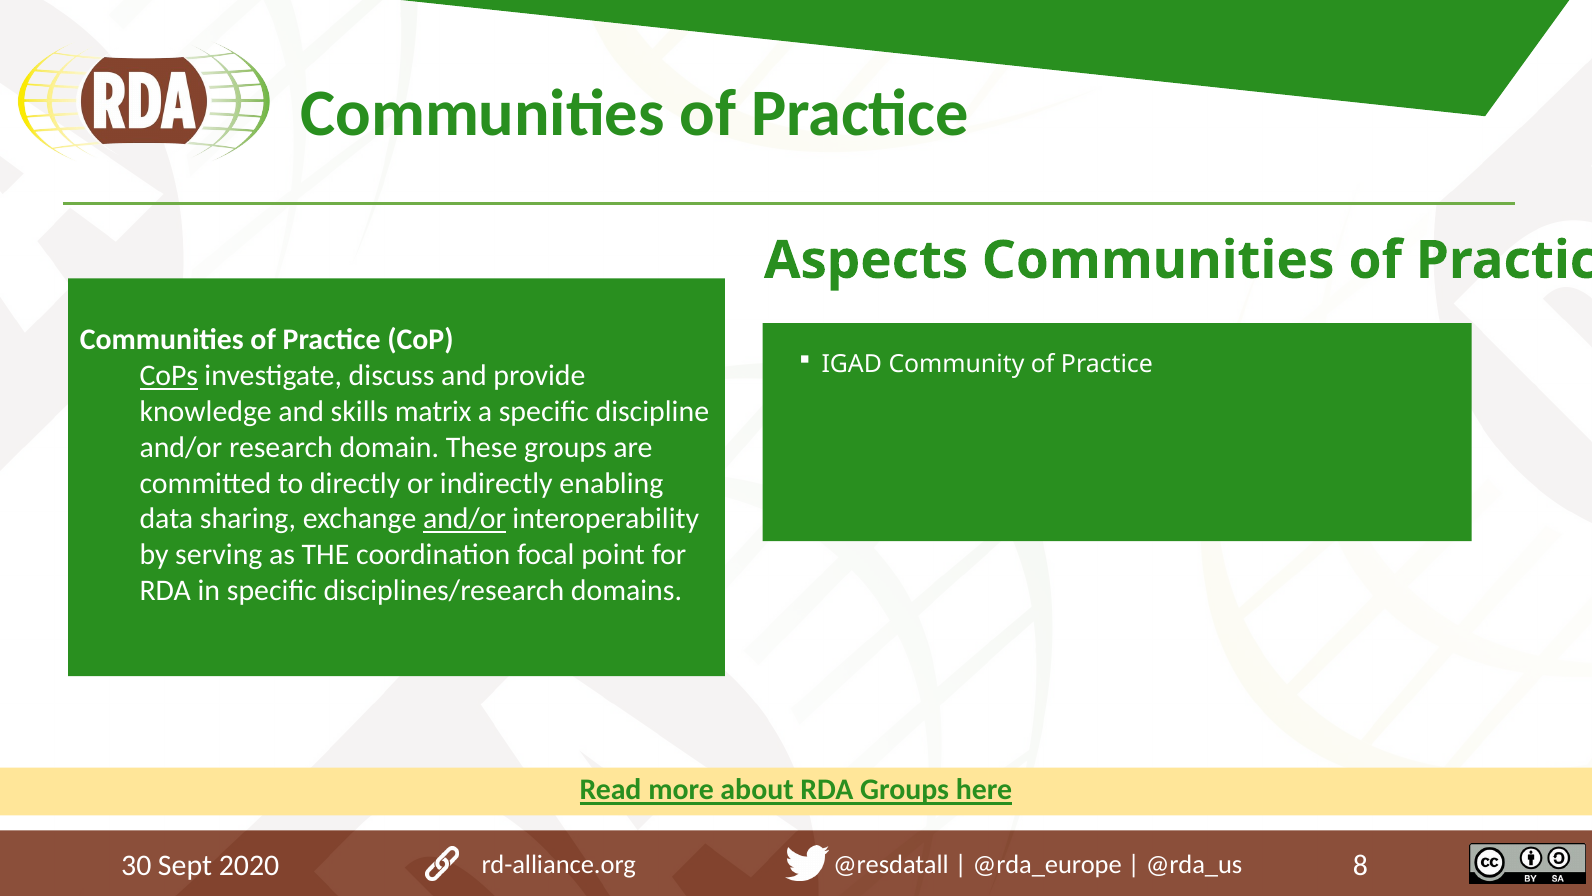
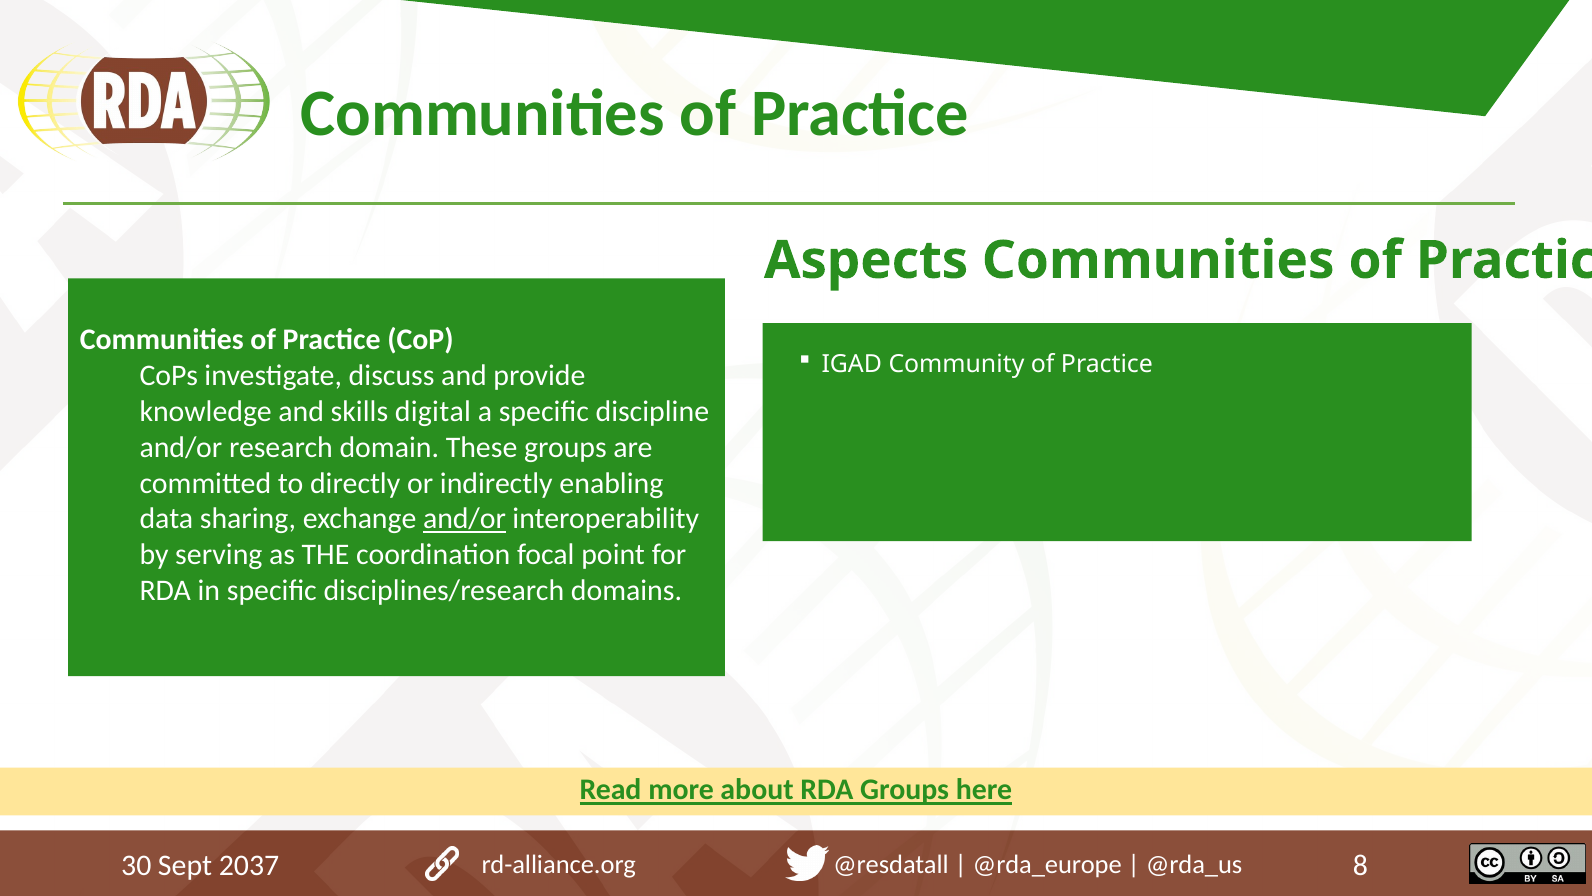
CoPs underline: present -> none (169, 376)
matrix: matrix -> digital (433, 411)
2020: 2020 -> 2037 (249, 865)
